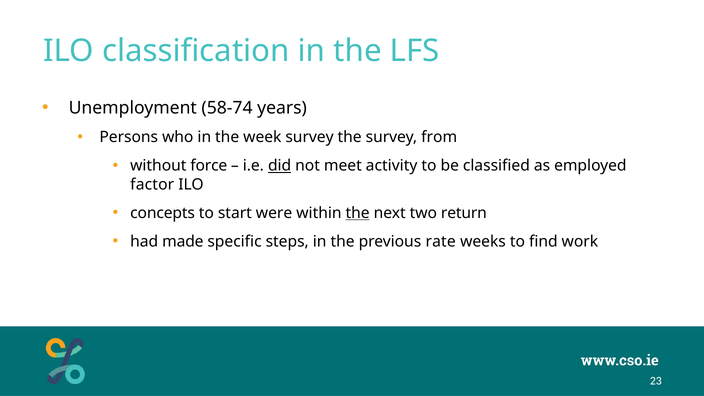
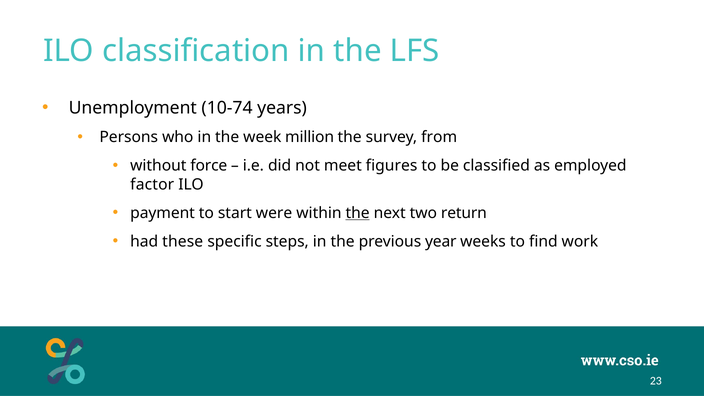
58-74: 58-74 -> 10-74 (227, 108)
week survey: survey -> million (310, 137)
did underline: present -> none (280, 166)
activity: activity -> figures (392, 166)
concepts: concepts -> payment (163, 213)
made: made -> these (183, 242)
rate: rate -> year (441, 242)
